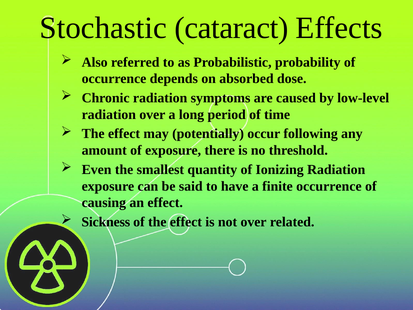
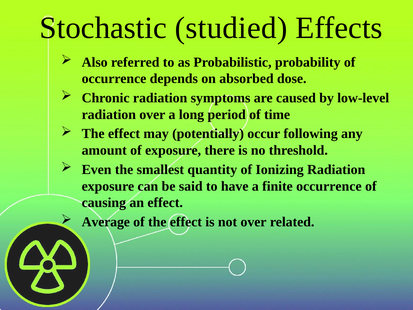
cataract: cataract -> studied (231, 28)
Sickness: Sickness -> Average (106, 222)
